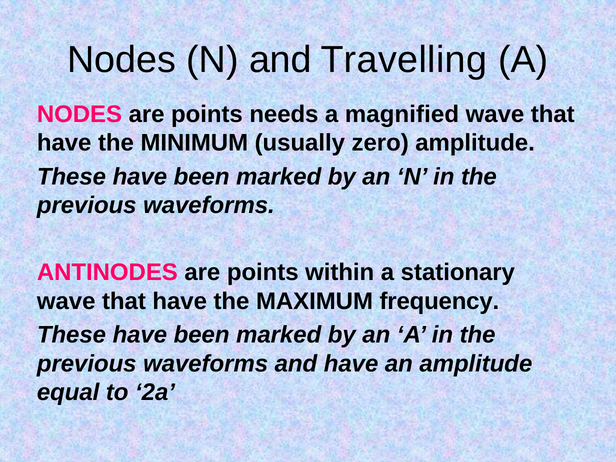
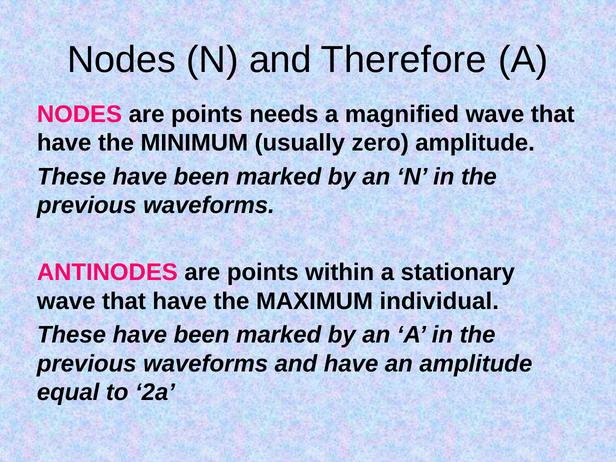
Travelling: Travelling -> Therefore (404, 60)
frequency: frequency -> individual (439, 301)
